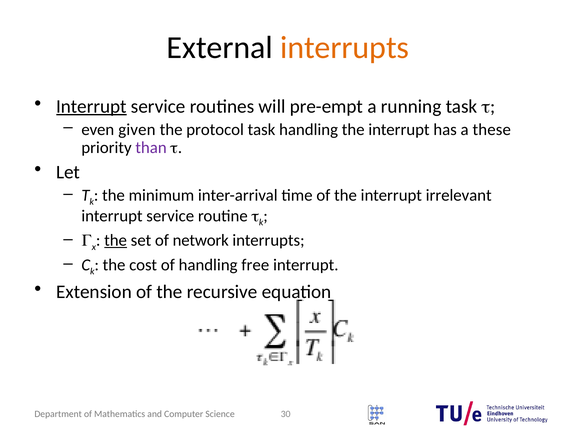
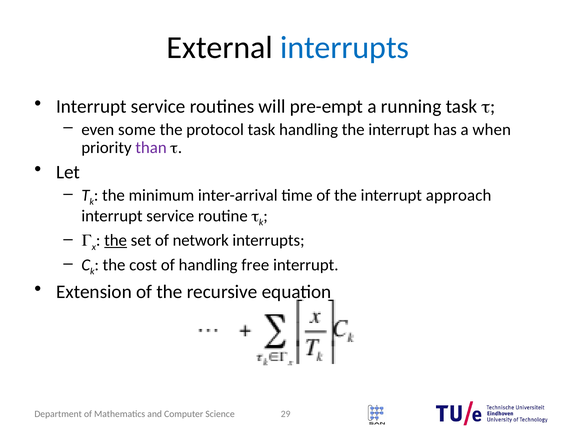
interrupts colour: orange -> blue (345, 48)
Interrupt underline: present -> none (91, 106)
given: given -> some (137, 130)
these: these -> when (492, 130)
irrelevant: irrelevant -> approach (459, 195)
30: 30 -> 29 (286, 414)
